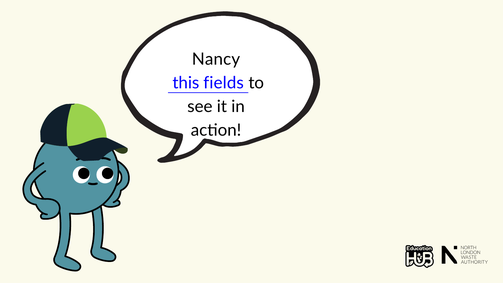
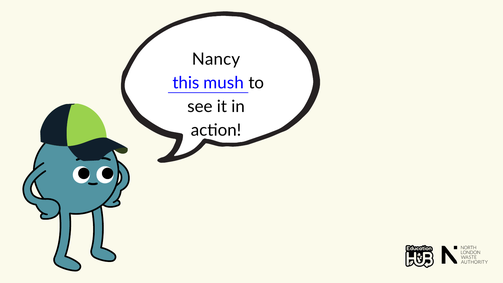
fields: fields -> mush (224, 83)
